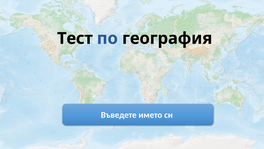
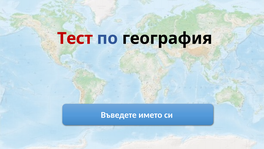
Тест colour: black -> red (75, 38)
